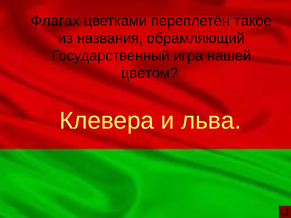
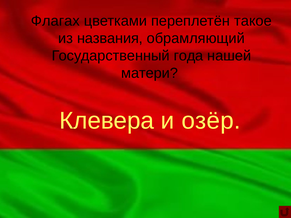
игра: игра -> года (188, 56)
цветом: цветом -> матери (150, 73)
льва: льва -> озёр (211, 121)
